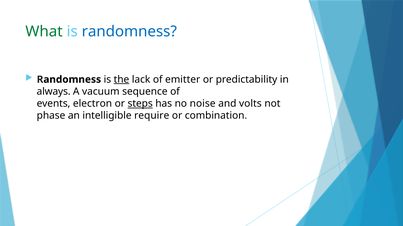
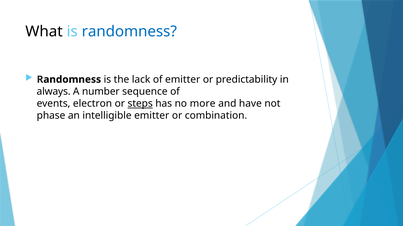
What colour: green -> black (44, 32)
the underline: present -> none (121, 80)
vacuum: vacuum -> number (101, 92)
noise: noise -> more (203, 104)
volts: volts -> have (250, 104)
intelligible require: require -> emitter (152, 116)
